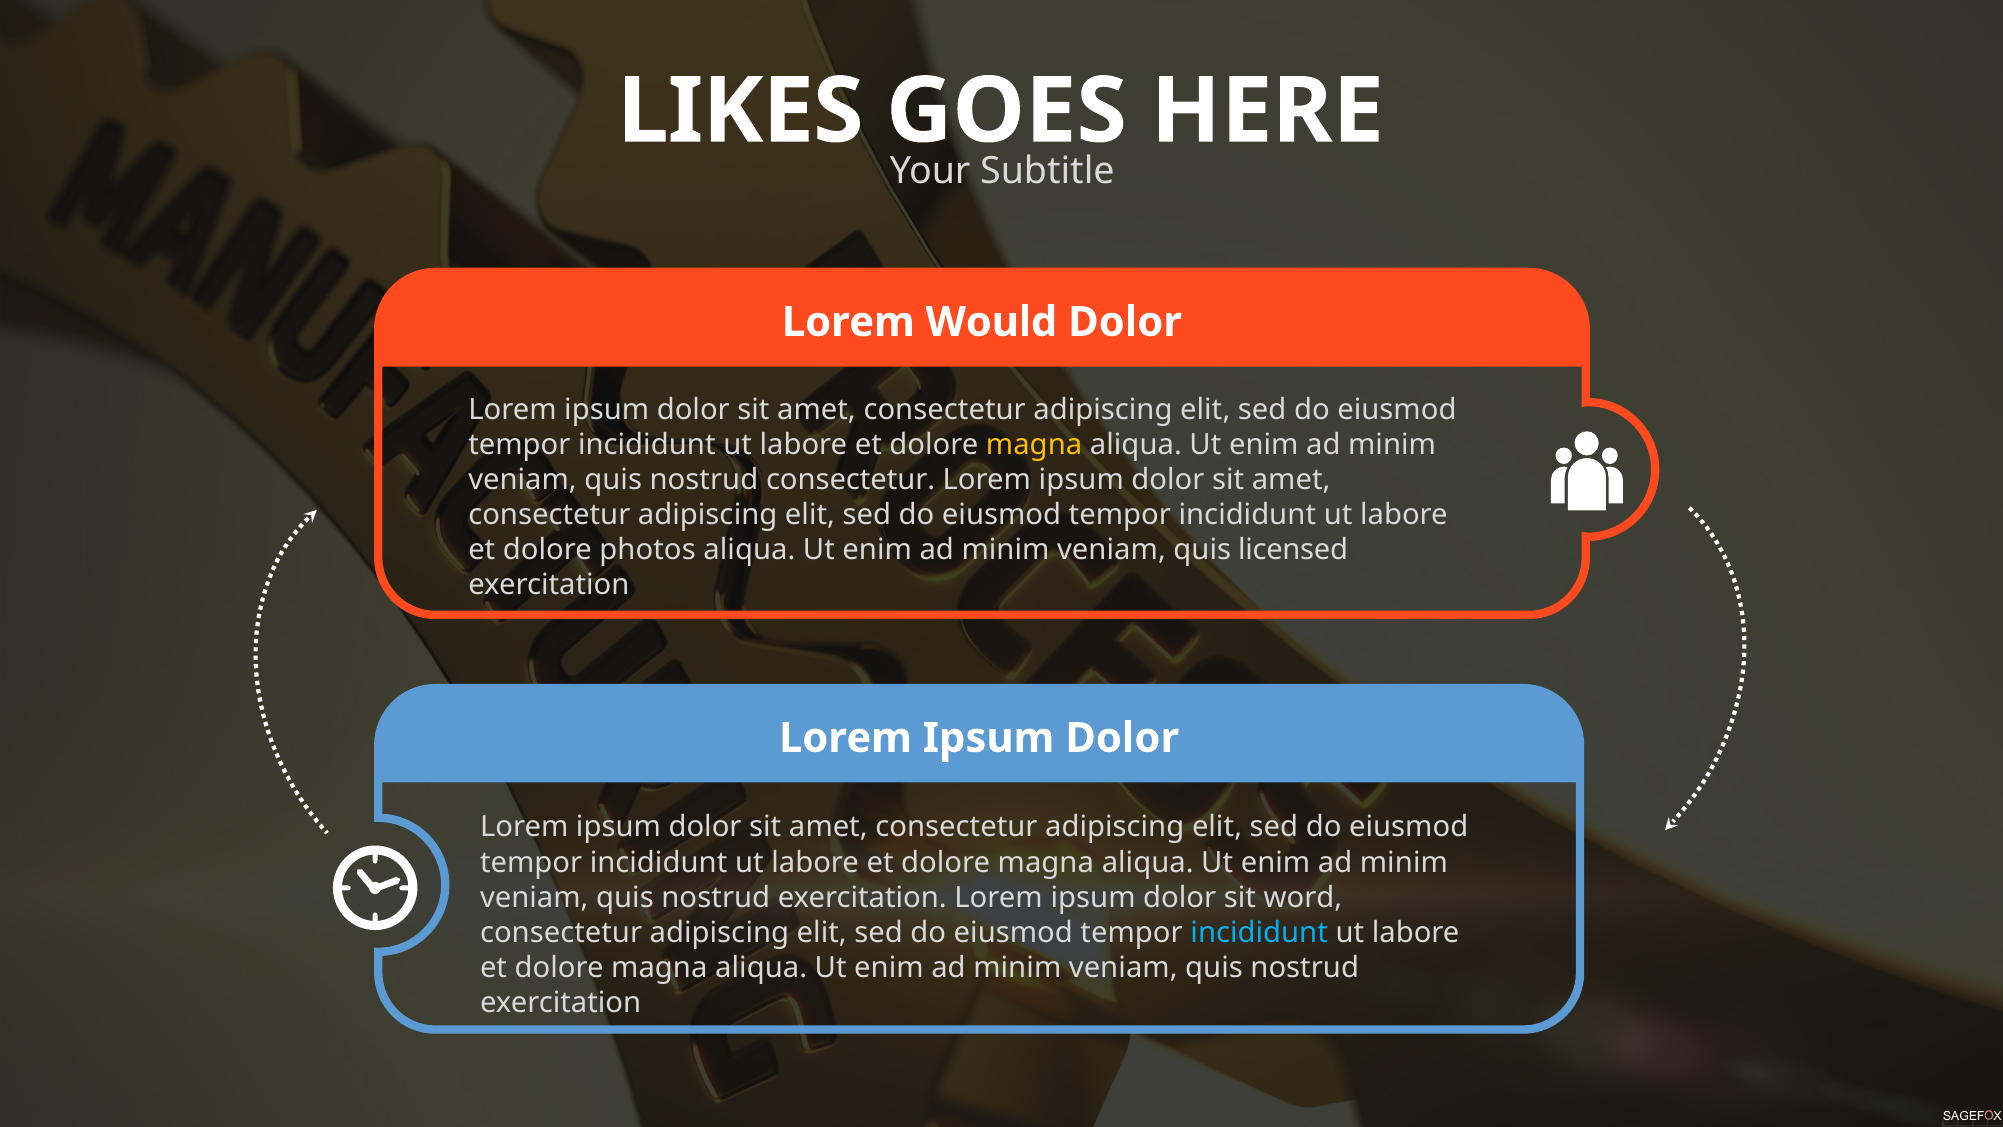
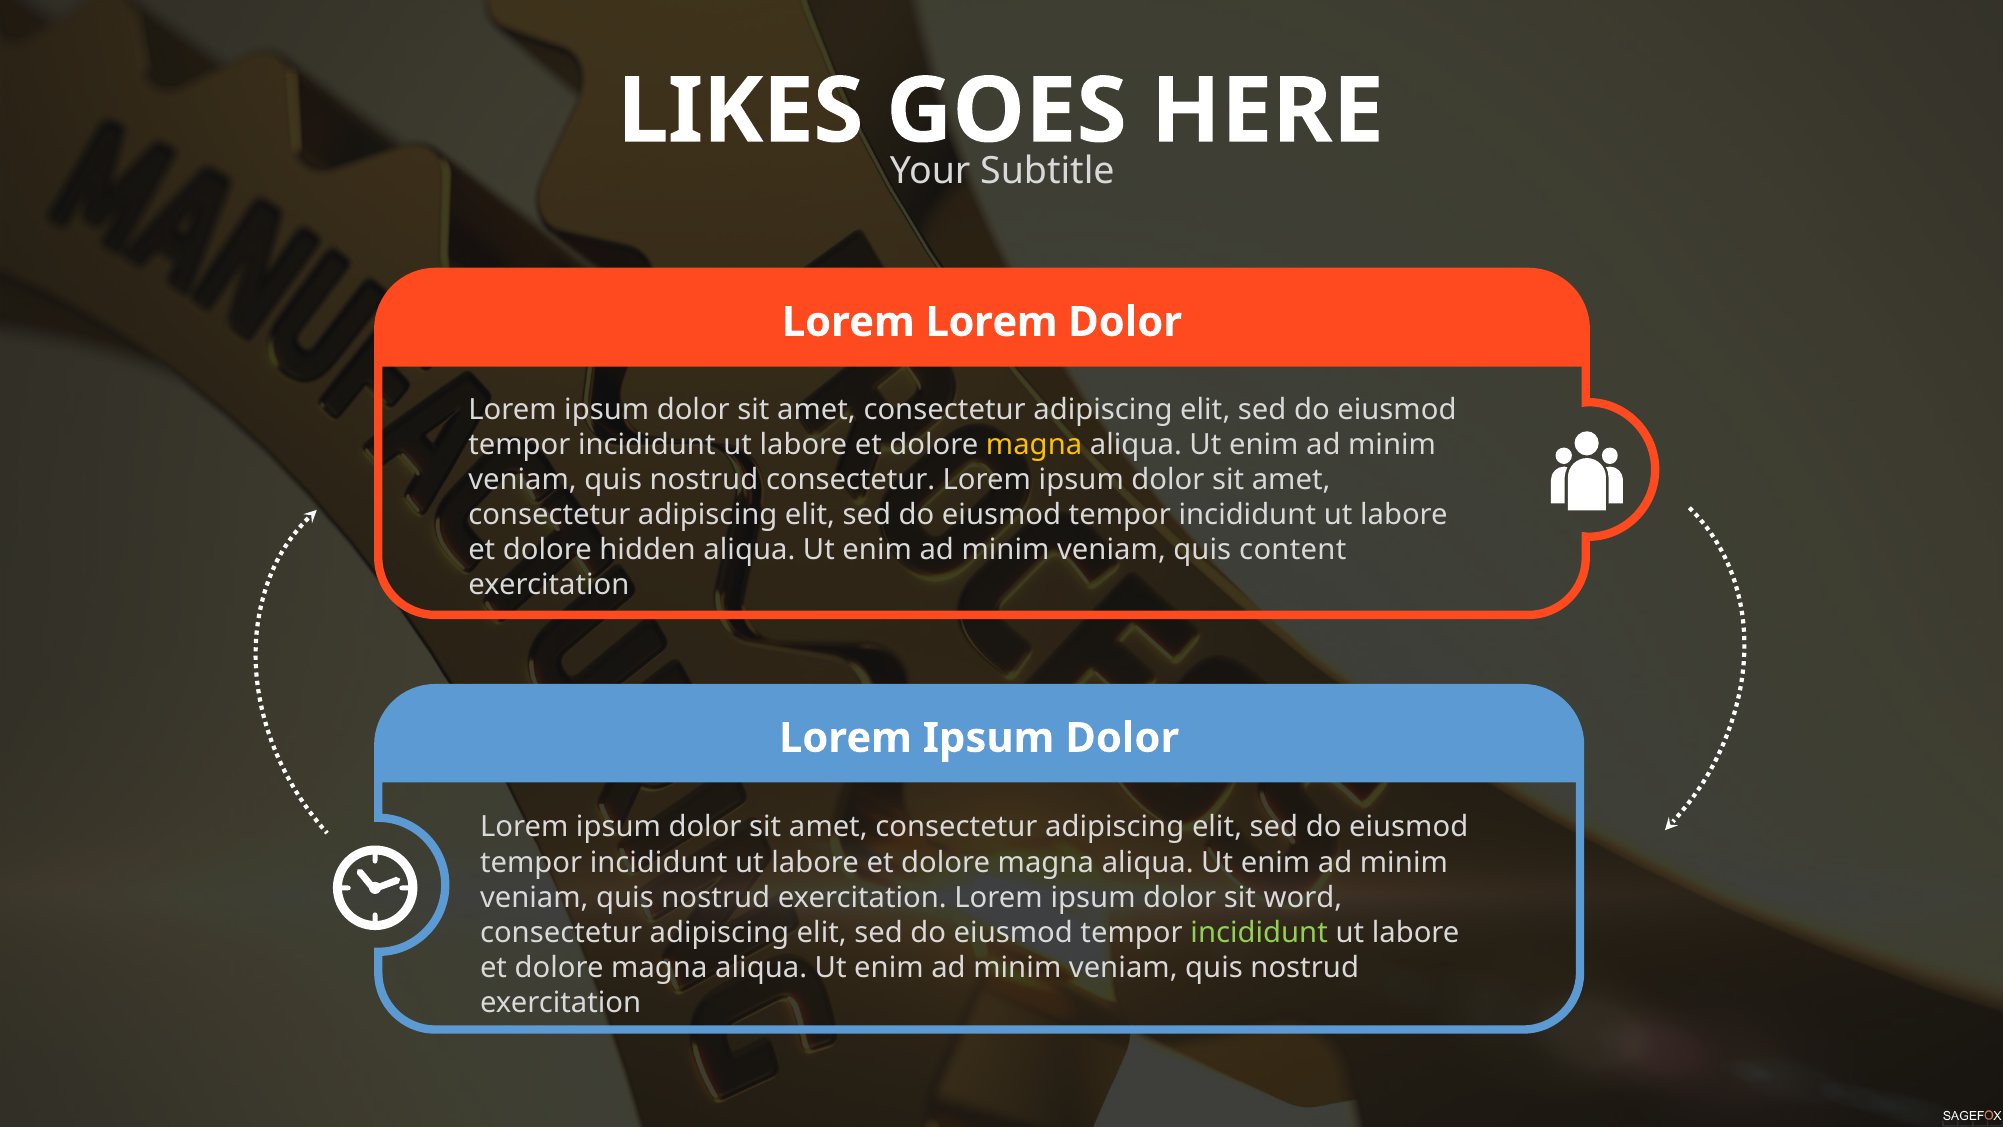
Lorem Would: Would -> Lorem (992, 322)
photos: photos -> hidden (648, 550)
licensed: licensed -> content (1293, 550)
incididunt colour: light blue -> light green (1259, 932)
